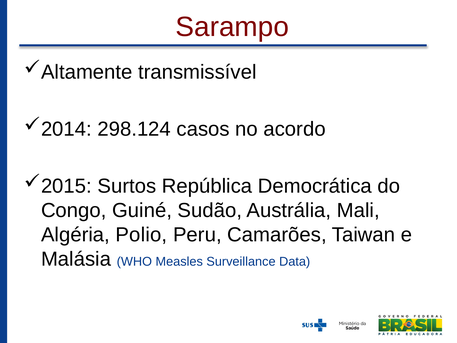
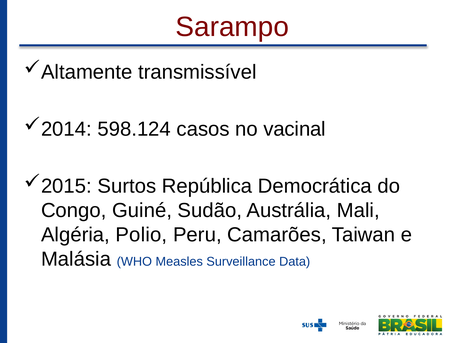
298.124: 298.124 -> 598.124 (134, 129)
acordo: acordo -> vacinal (295, 129)
